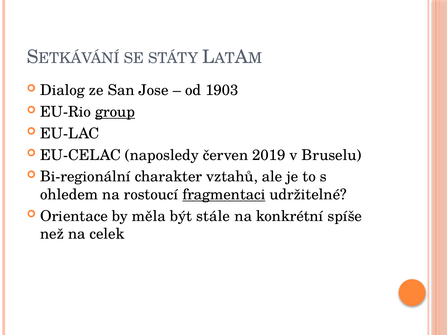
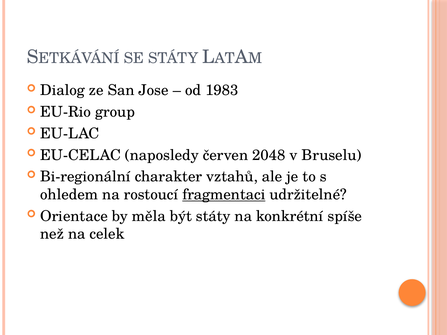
1903: 1903 -> 1983 (222, 90)
group underline: present -> none (115, 112)
2019: 2019 -> 2048 (269, 155)
být stále: stále -> státy (213, 216)
